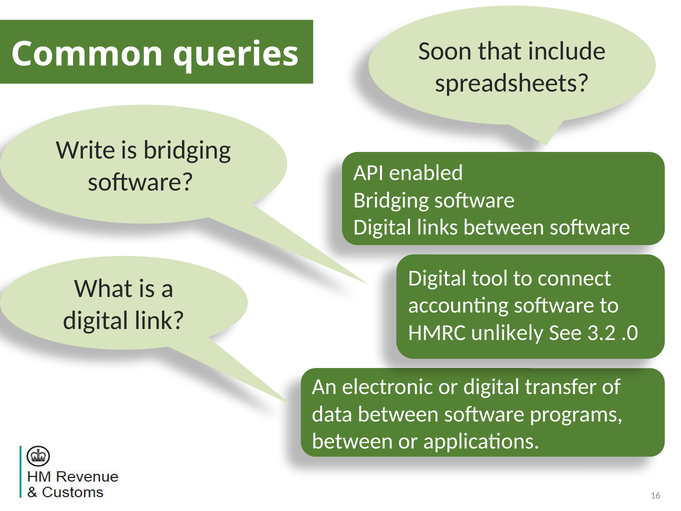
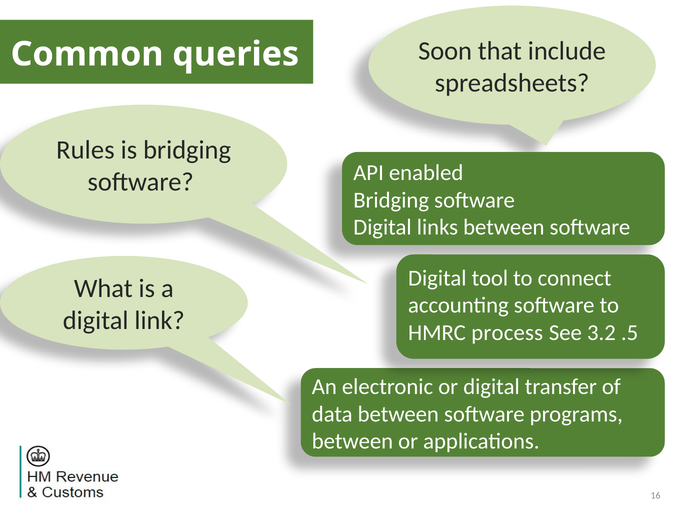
Write: Write -> Rules (85, 150)
unlikely: unlikely -> process (507, 332)
.0: .0 -> .5 (630, 332)
